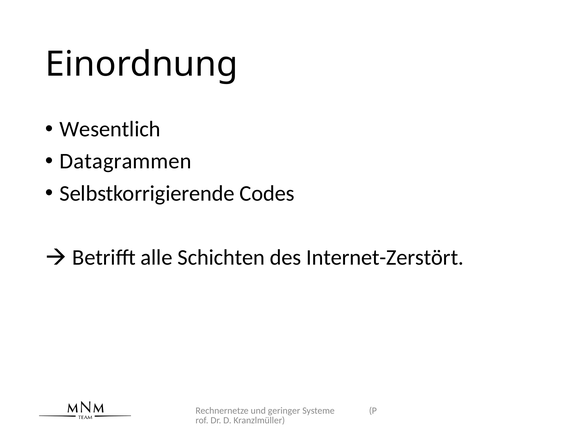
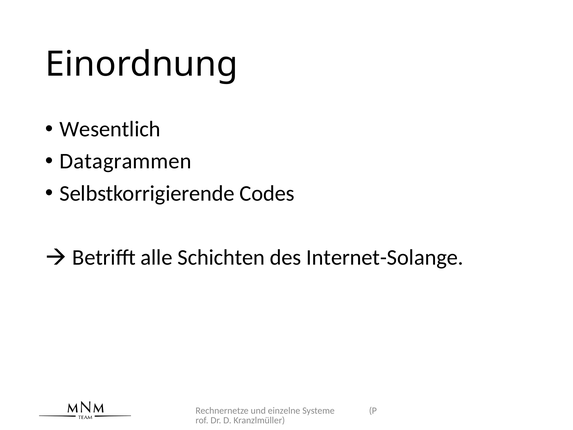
Internet-Zerstört: Internet-Zerstört -> Internet-Solange (385, 257)
geringer: geringer -> einzelne (284, 410)
